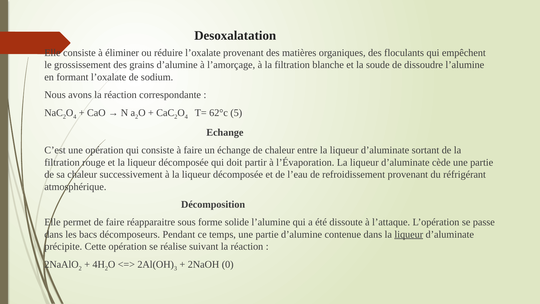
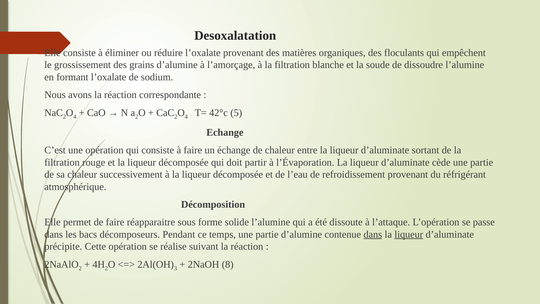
62°c: 62°c -> 42°c (219, 113)
dans underline: none -> present (373, 234)
0: 0 -> 8 (228, 264)
